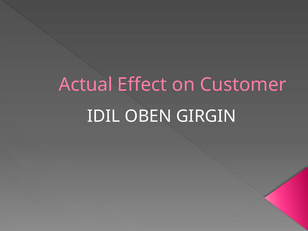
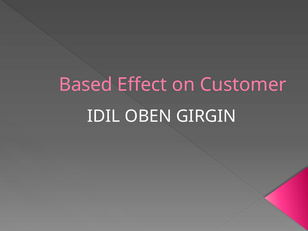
Actual: Actual -> Based (86, 85)
